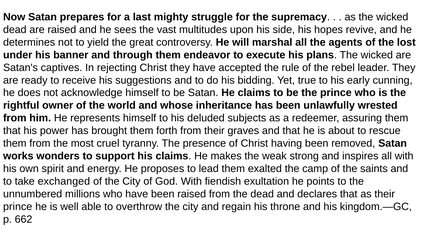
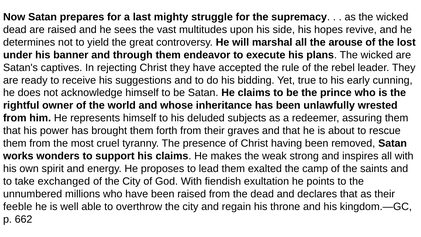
agents: agents -> arouse (346, 42)
prince: prince -> feeble (18, 206)
